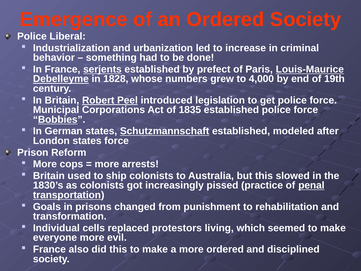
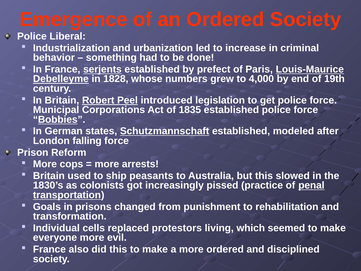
London states: states -> falling (87, 141)
ship colonists: colonists -> peasants (151, 176)
